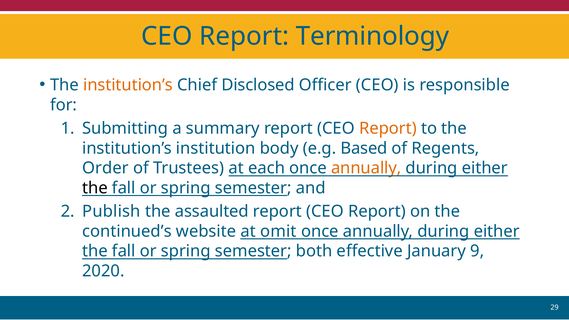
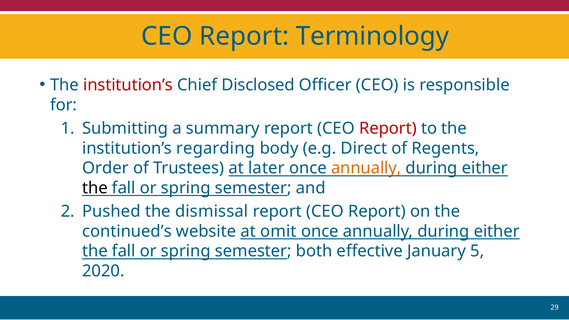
institution’s colour: orange -> red (128, 85)
Report colour: orange -> red (388, 128)
institution: institution -> regarding (216, 148)
Based: Based -> Direct (364, 148)
each: each -> later (266, 168)
Publish: Publish -> Pushed (111, 211)
assaulted: assaulted -> dismissal (212, 211)
9: 9 -> 5 (477, 251)
